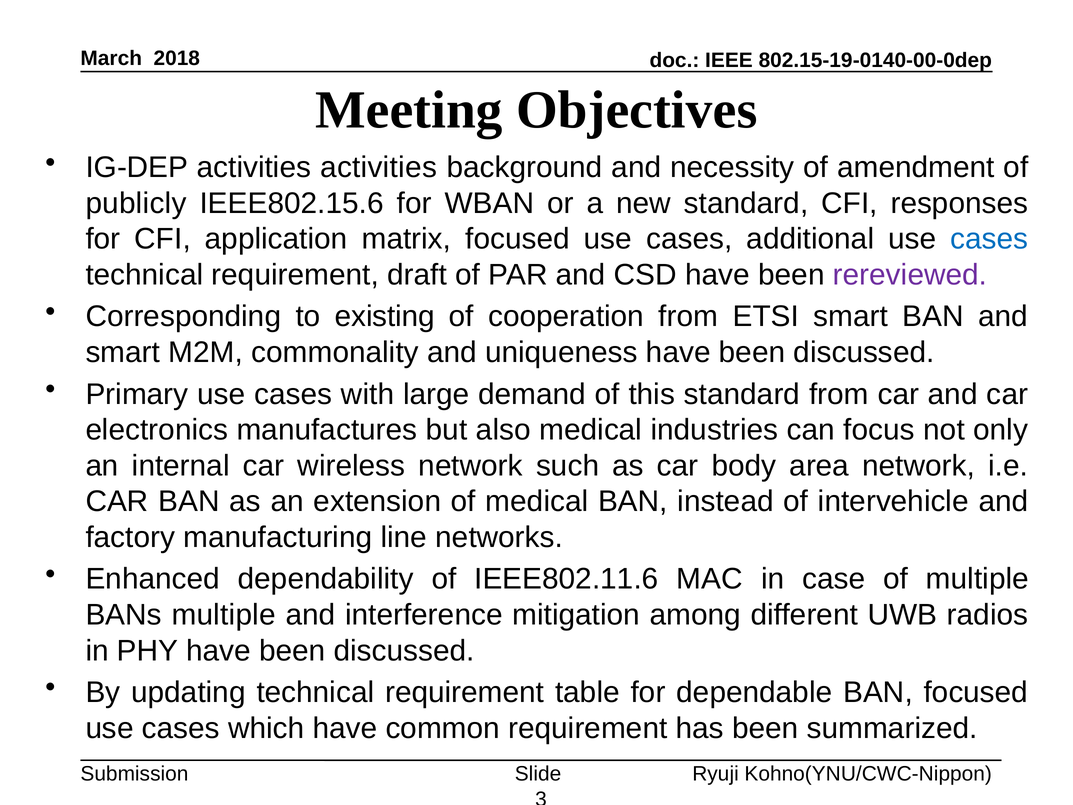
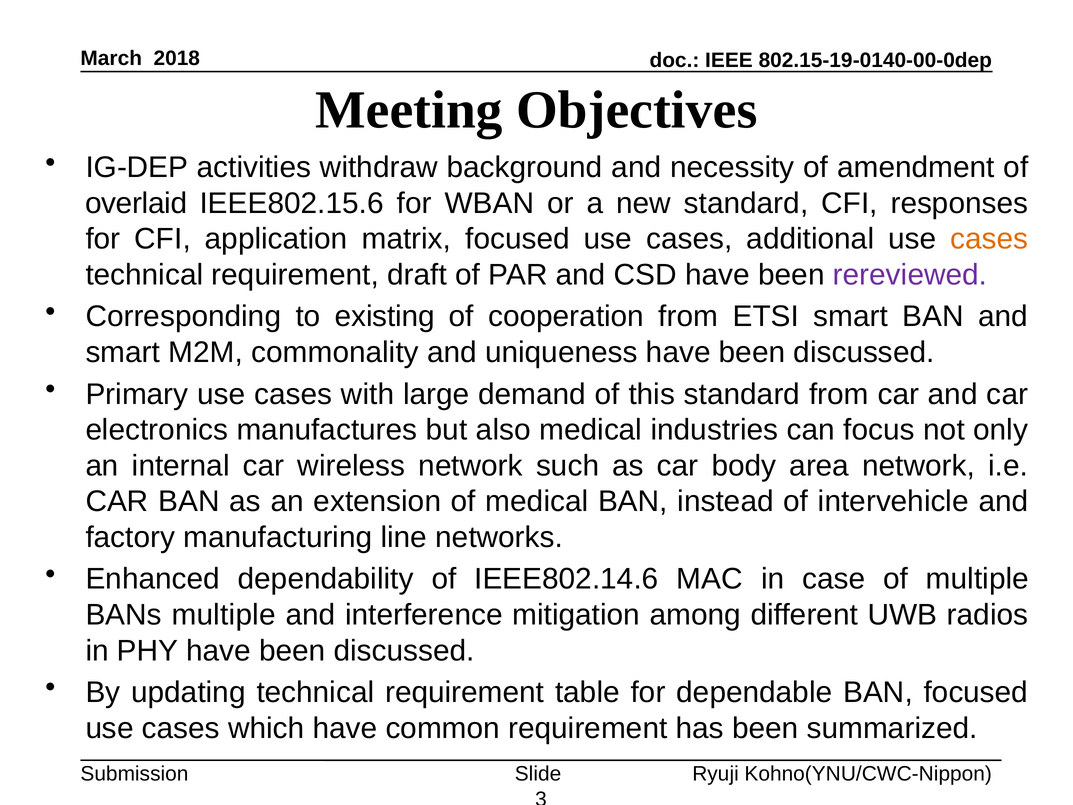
activities activities: activities -> withdraw (379, 167)
publicly: publicly -> overlaid (136, 203)
cases colour: blue -> orange (989, 239)
IEEE802.11.6: IEEE802.11.6 -> IEEE802.14.6 (566, 579)
